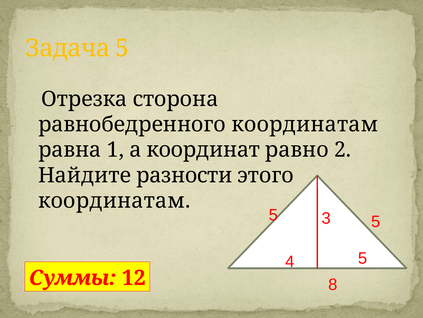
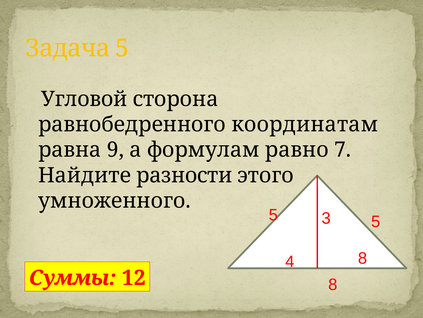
Отрезка: Отрезка -> Угловой (84, 99)
1: 1 -> 9 (115, 150)
координат: координат -> формулам (203, 150)
2: 2 -> 7 (343, 150)
координатам: координатам -> умноженного (114, 200)
4 5: 5 -> 8 (362, 258)
